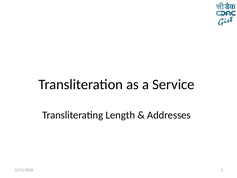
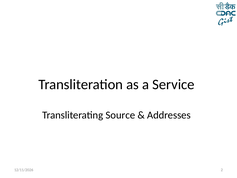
Length: Length -> Source (120, 115)
